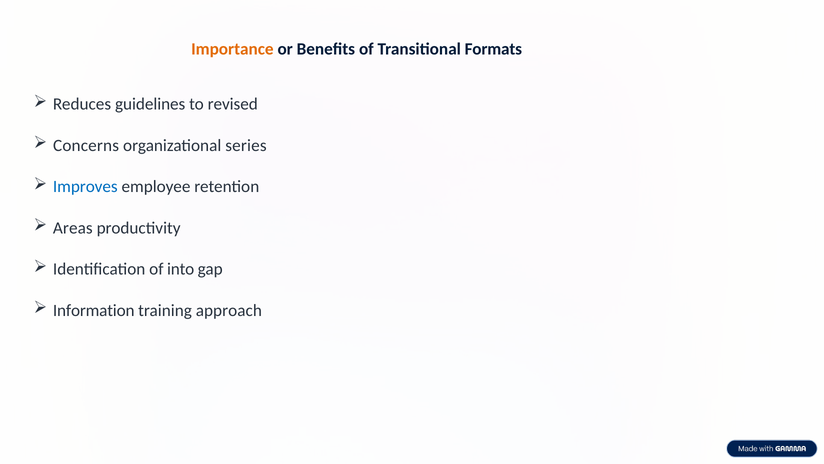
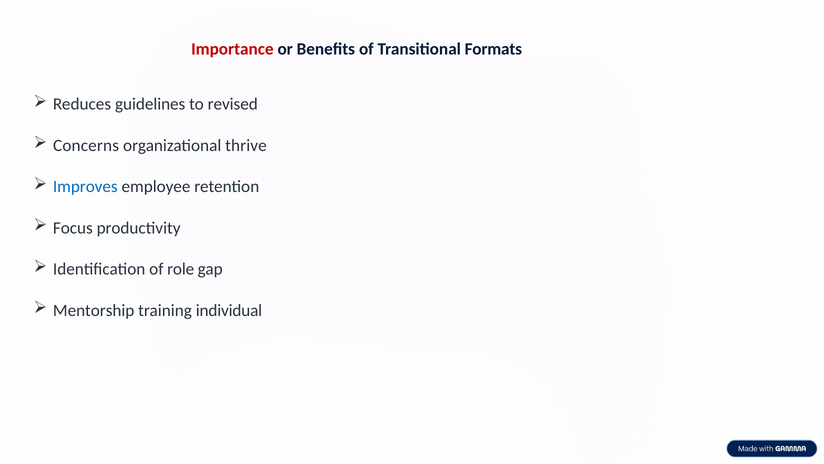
Importance colour: orange -> red (232, 49)
series: series -> thrive (246, 145)
Areas: Areas -> Focus (73, 228)
into: into -> role (181, 269)
Information: Information -> Mentorship (94, 310)
approach: approach -> individual (229, 310)
